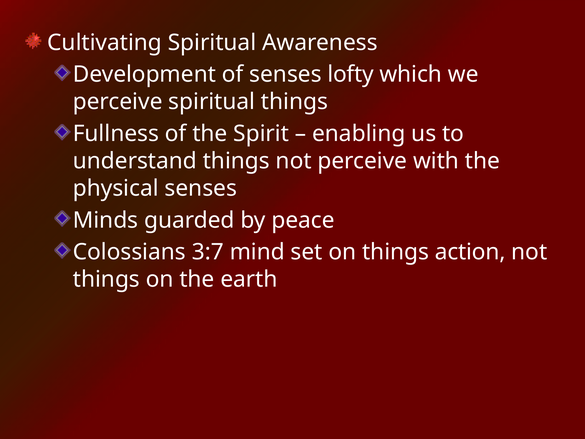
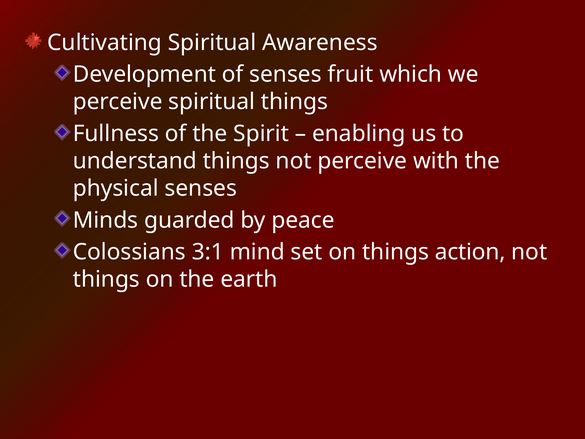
lofty: lofty -> fruit (350, 74)
3:7: 3:7 -> 3:1 (208, 252)
